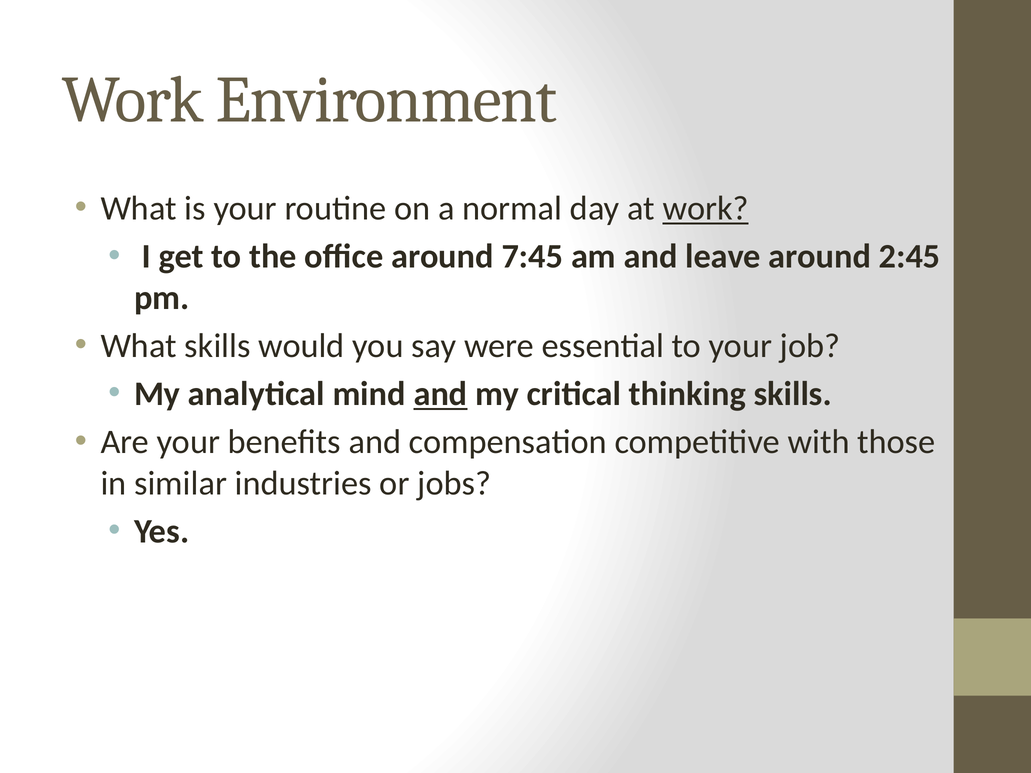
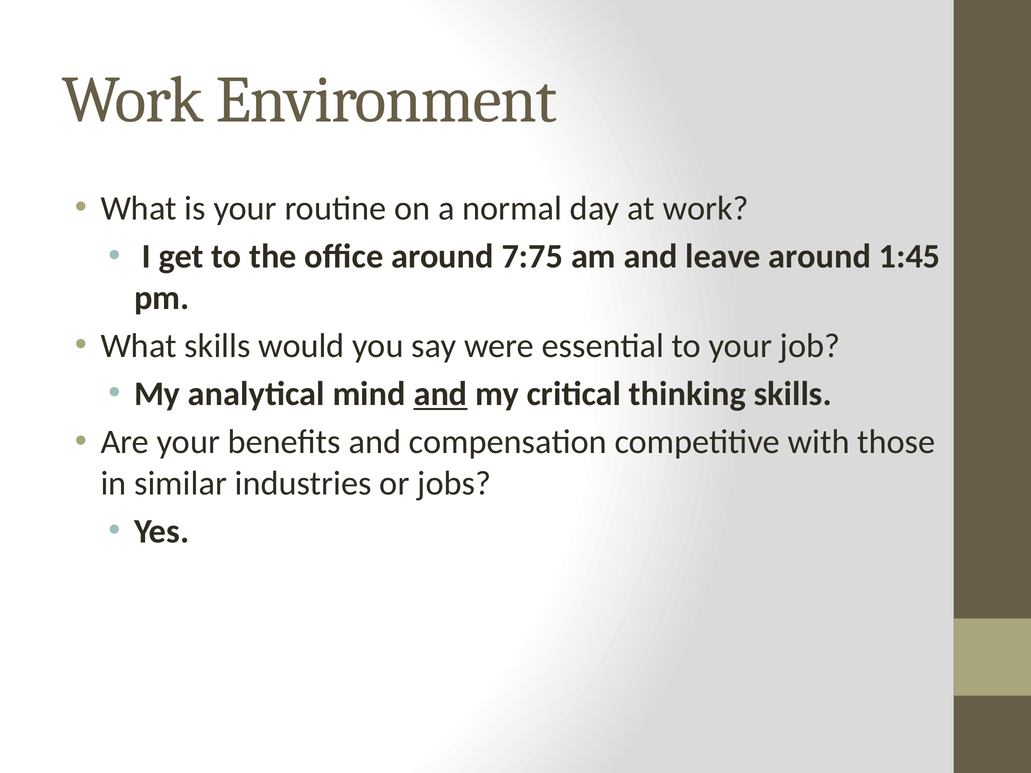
work underline: present -> none (706, 209)
7:45: 7:45 -> 7:75 (532, 257)
2:45: 2:45 -> 1:45 (909, 257)
